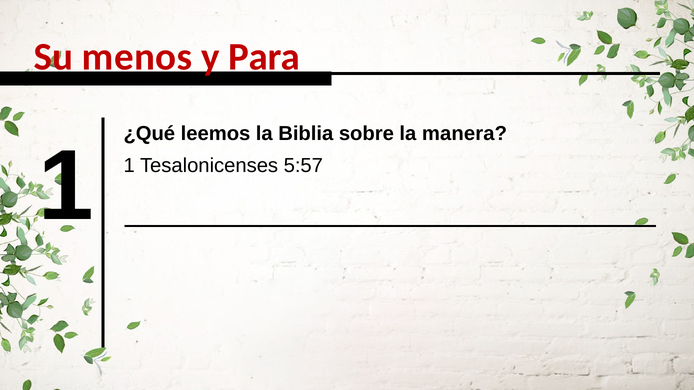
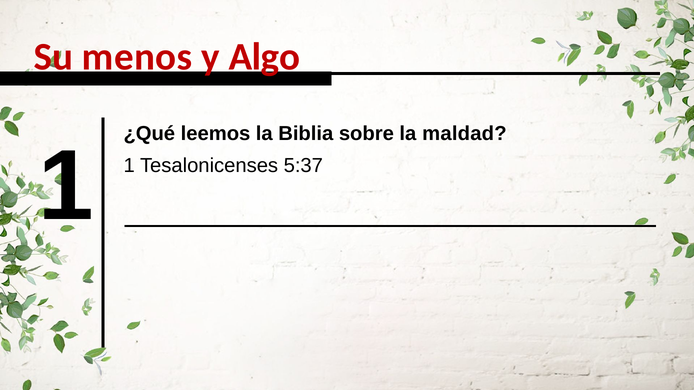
Para: Para -> Algo (264, 57)
manera: manera -> maldad (464, 134)
5:57: 5:57 -> 5:37 (303, 166)
